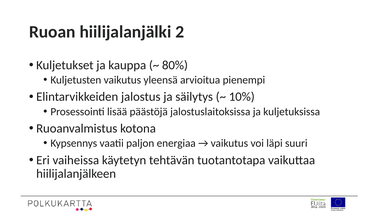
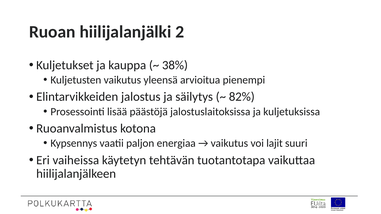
80%: 80% -> 38% (175, 65)
10%: 10% -> 82% (242, 97)
läpi: läpi -> lajit (275, 143)
